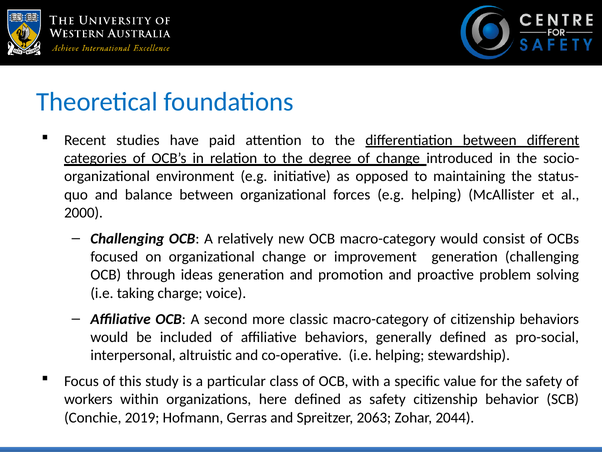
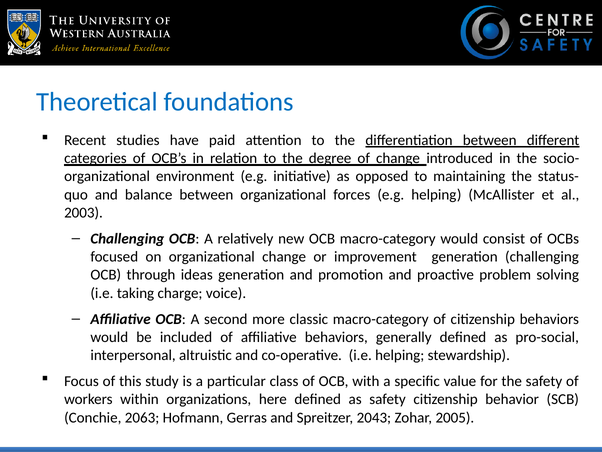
2000: 2000 -> 2003 (84, 212)
2019: 2019 -> 2063 (142, 417)
2063: 2063 -> 2043 (374, 417)
2044: 2044 -> 2005 (455, 417)
